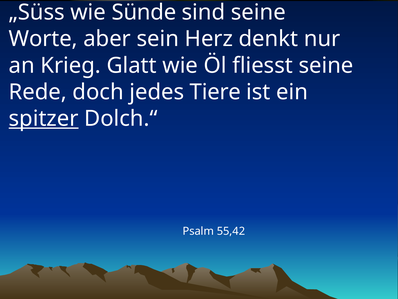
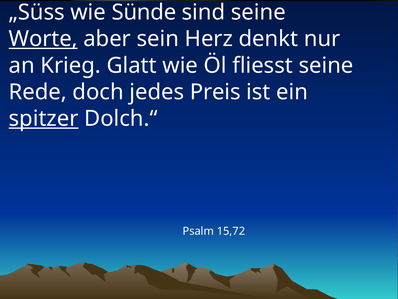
Worte underline: none -> present (43, 39)
Tiere: Tiere -> Preis (215, 92)
55,42: 55,42 -> 15,72 (231, 231)
